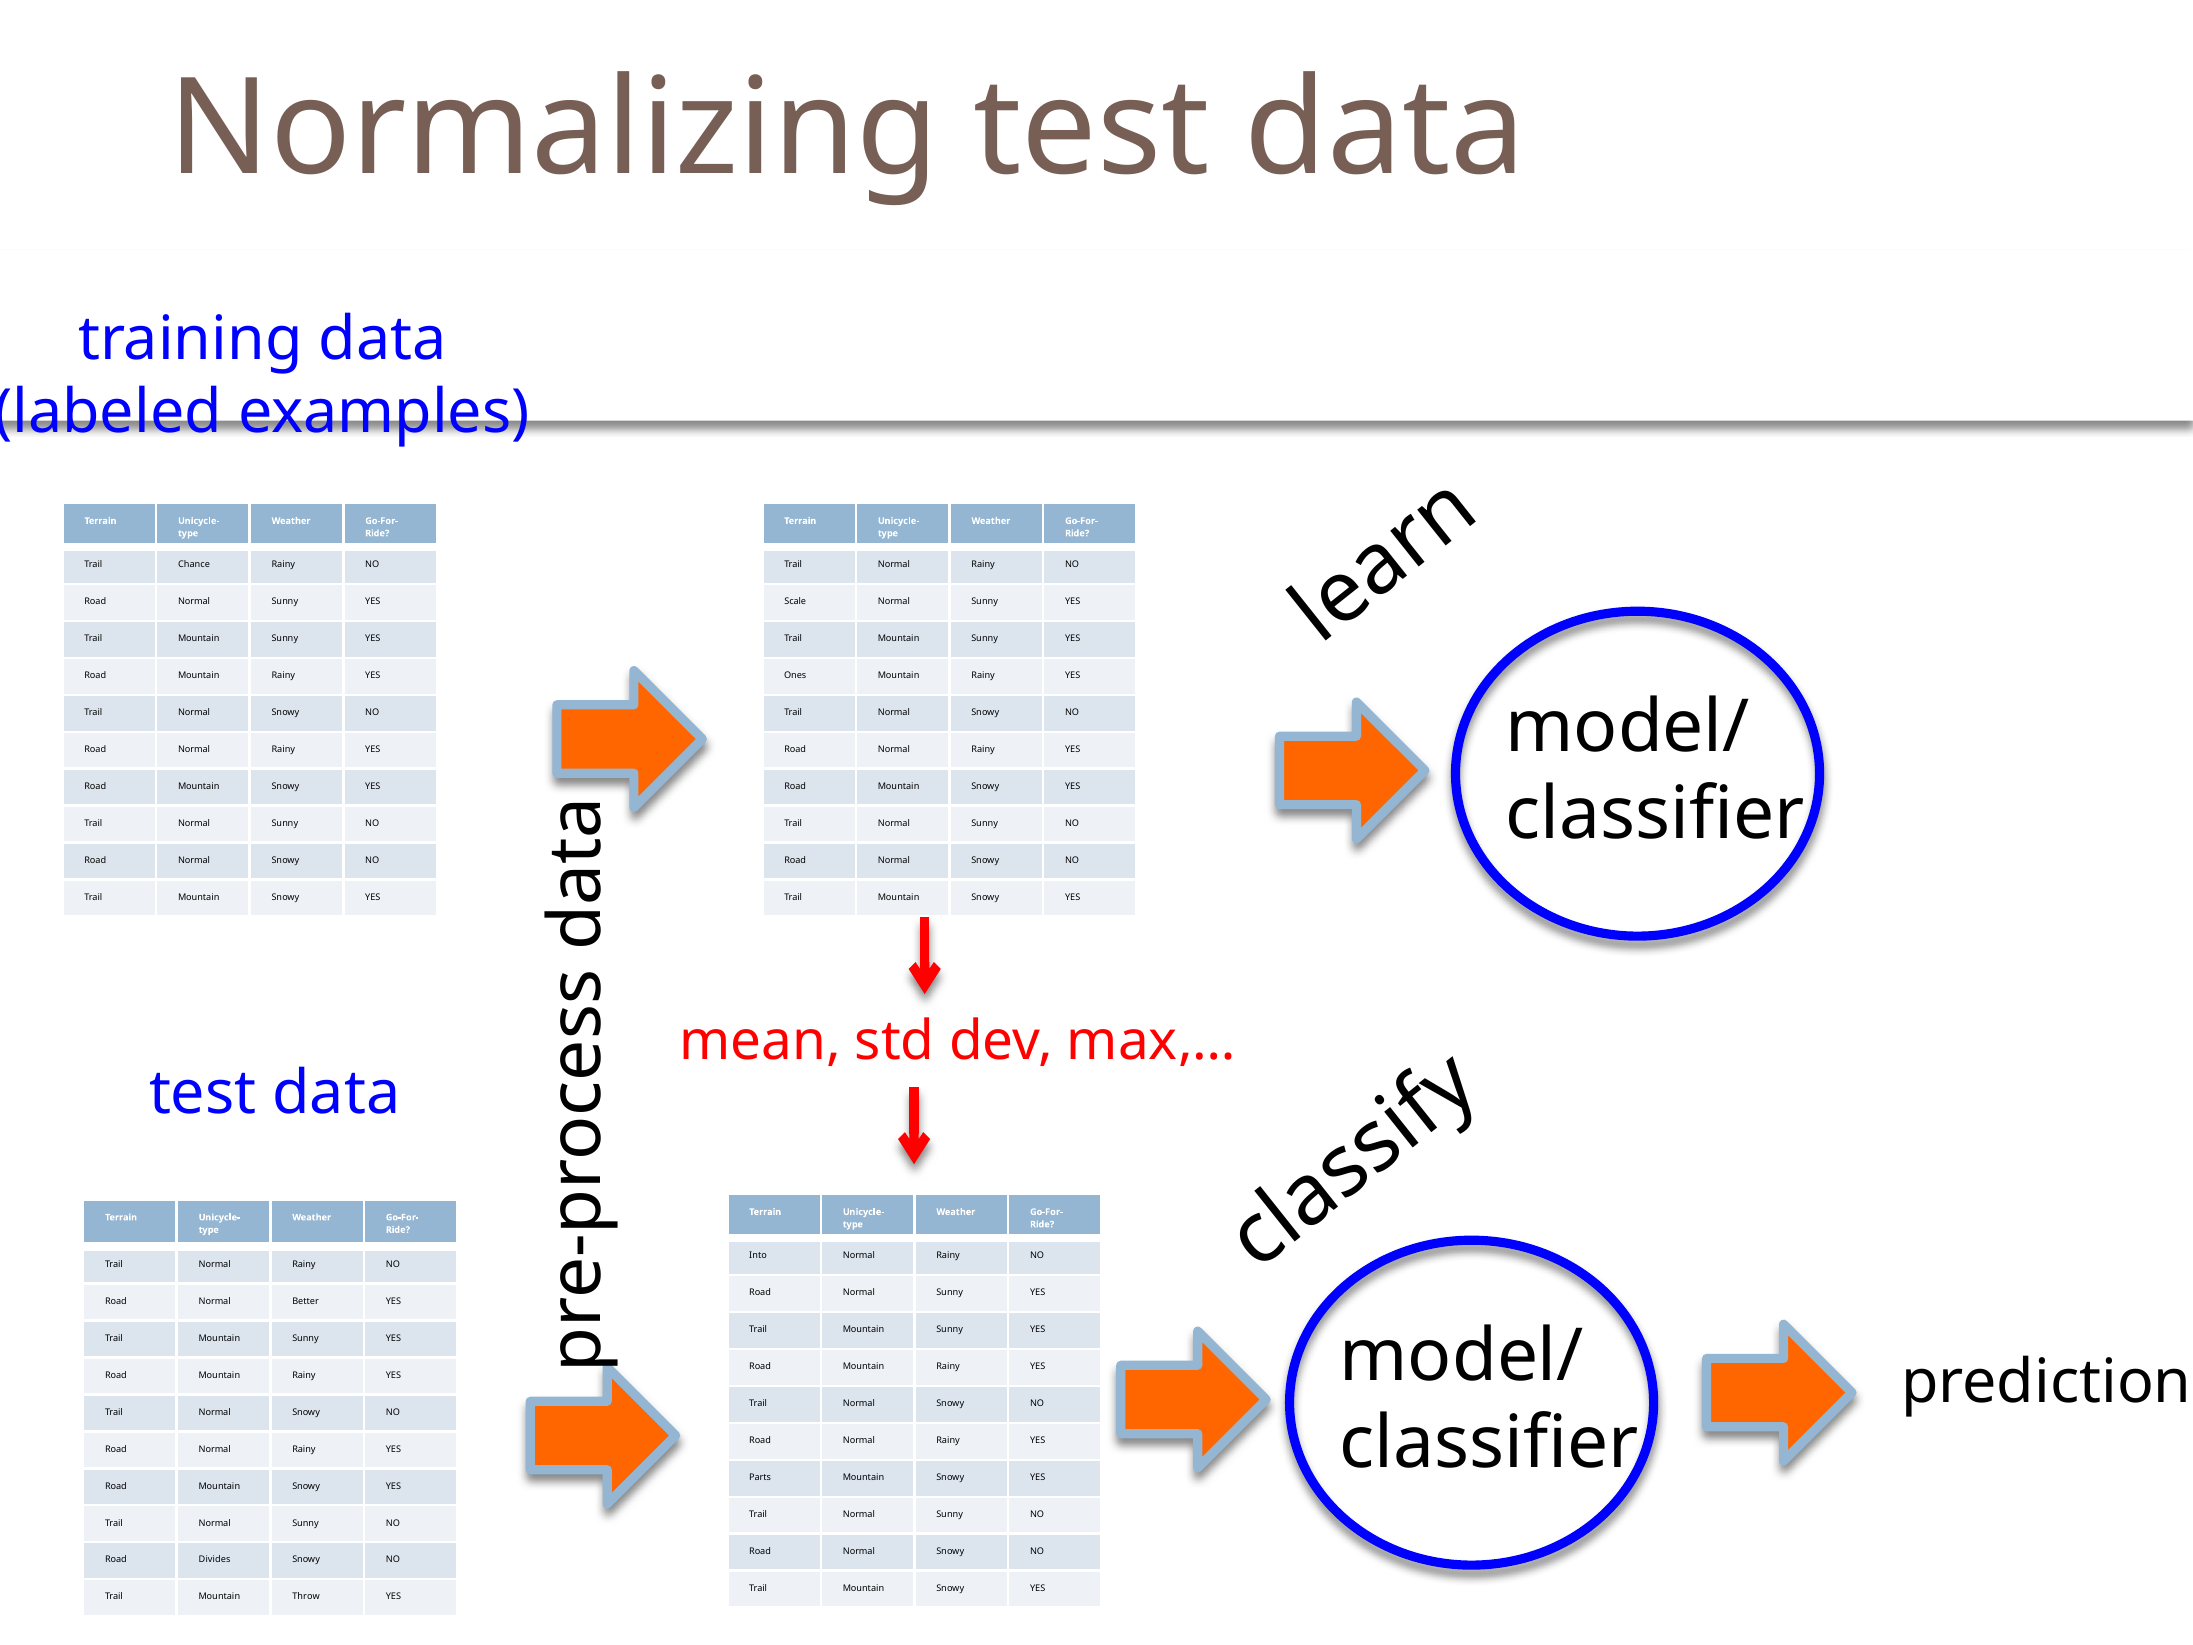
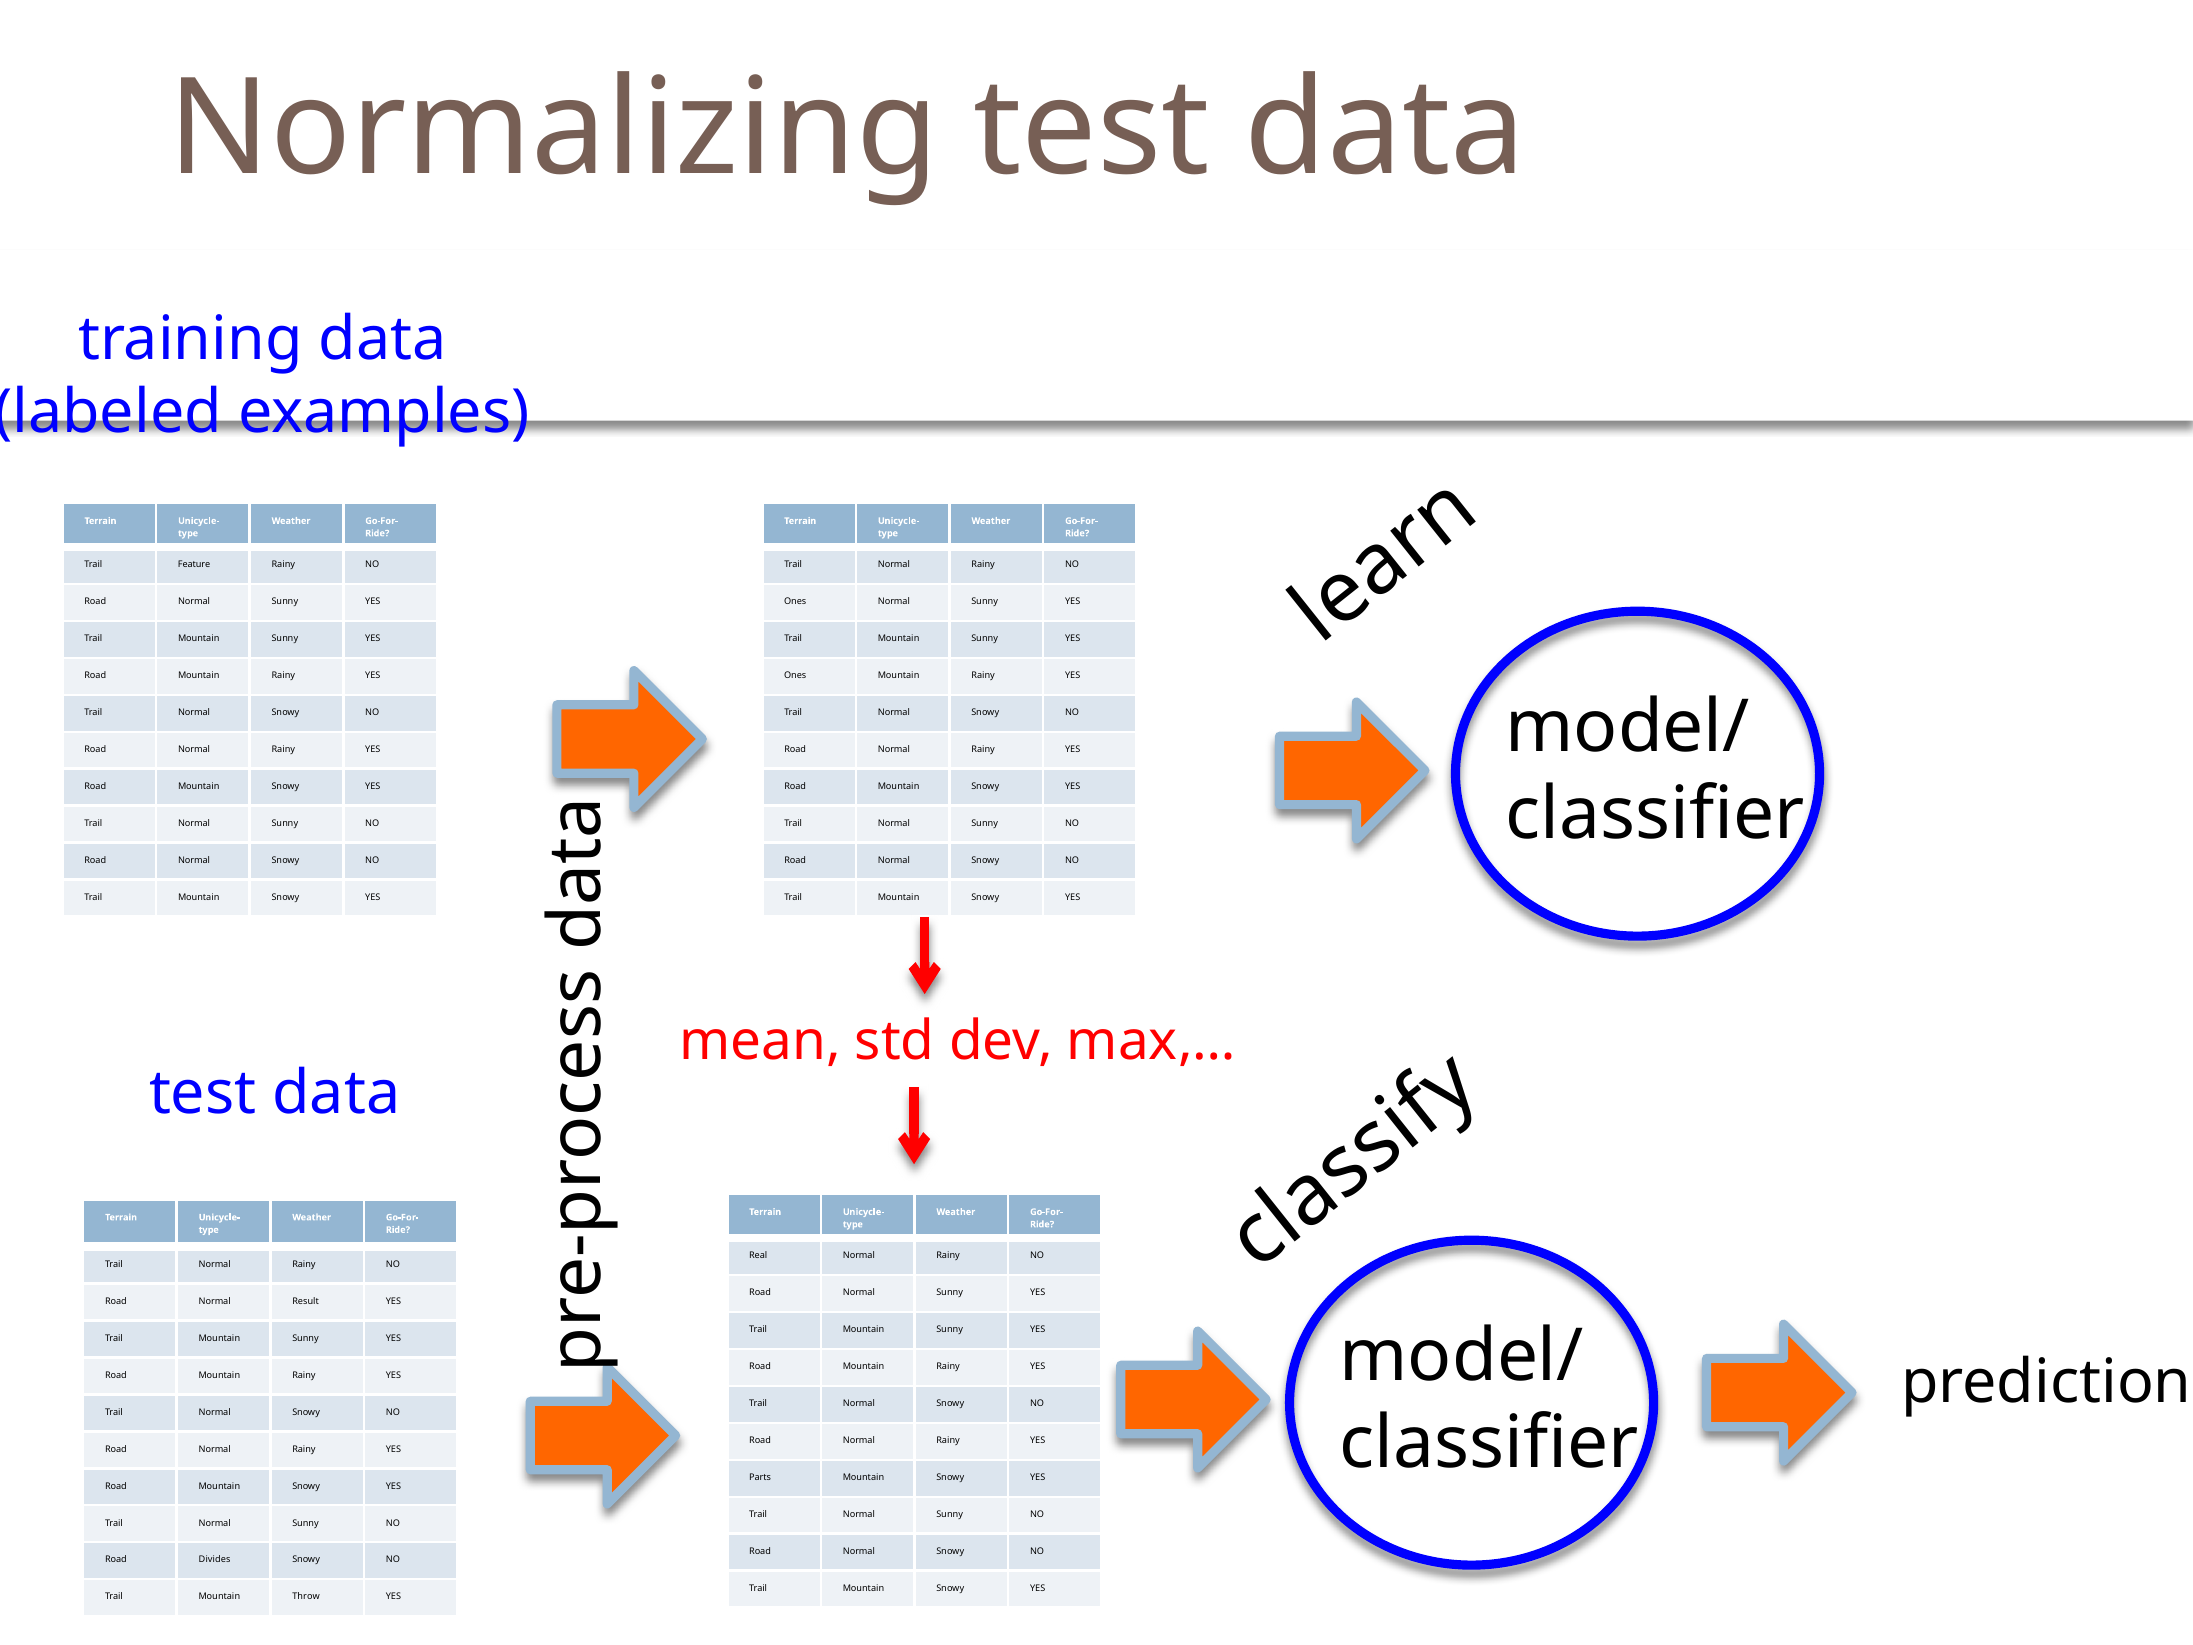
Chance: Chance -> Feature (194, 565)
Scale: Scale -> Ones (795, 602)
Into: Into -> Real (758, 1256)
Better: Better -> Result (306, 1301)
